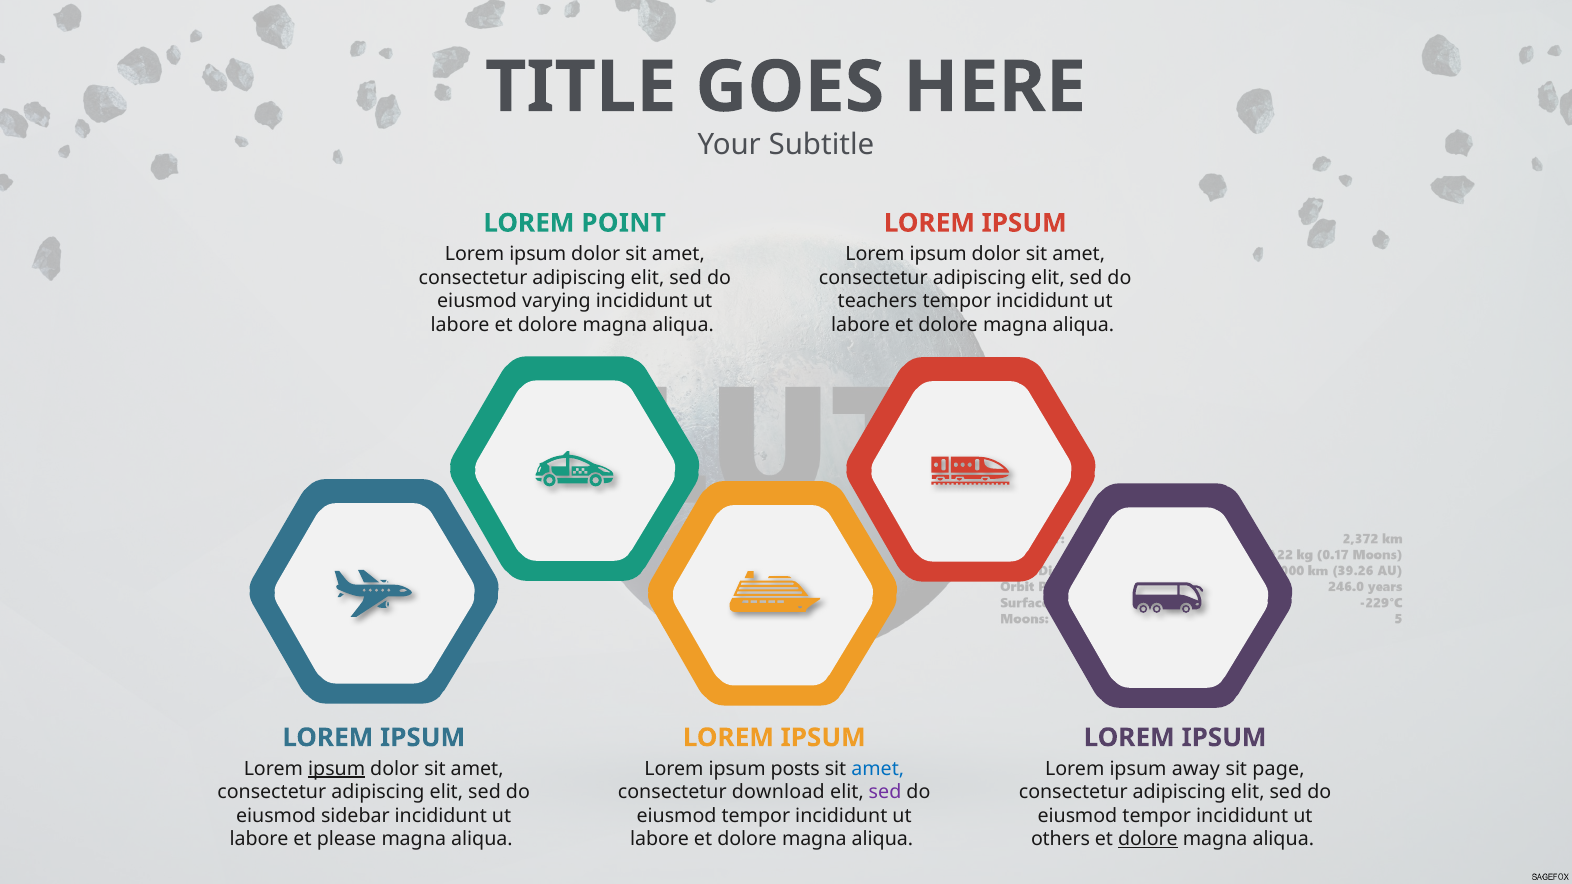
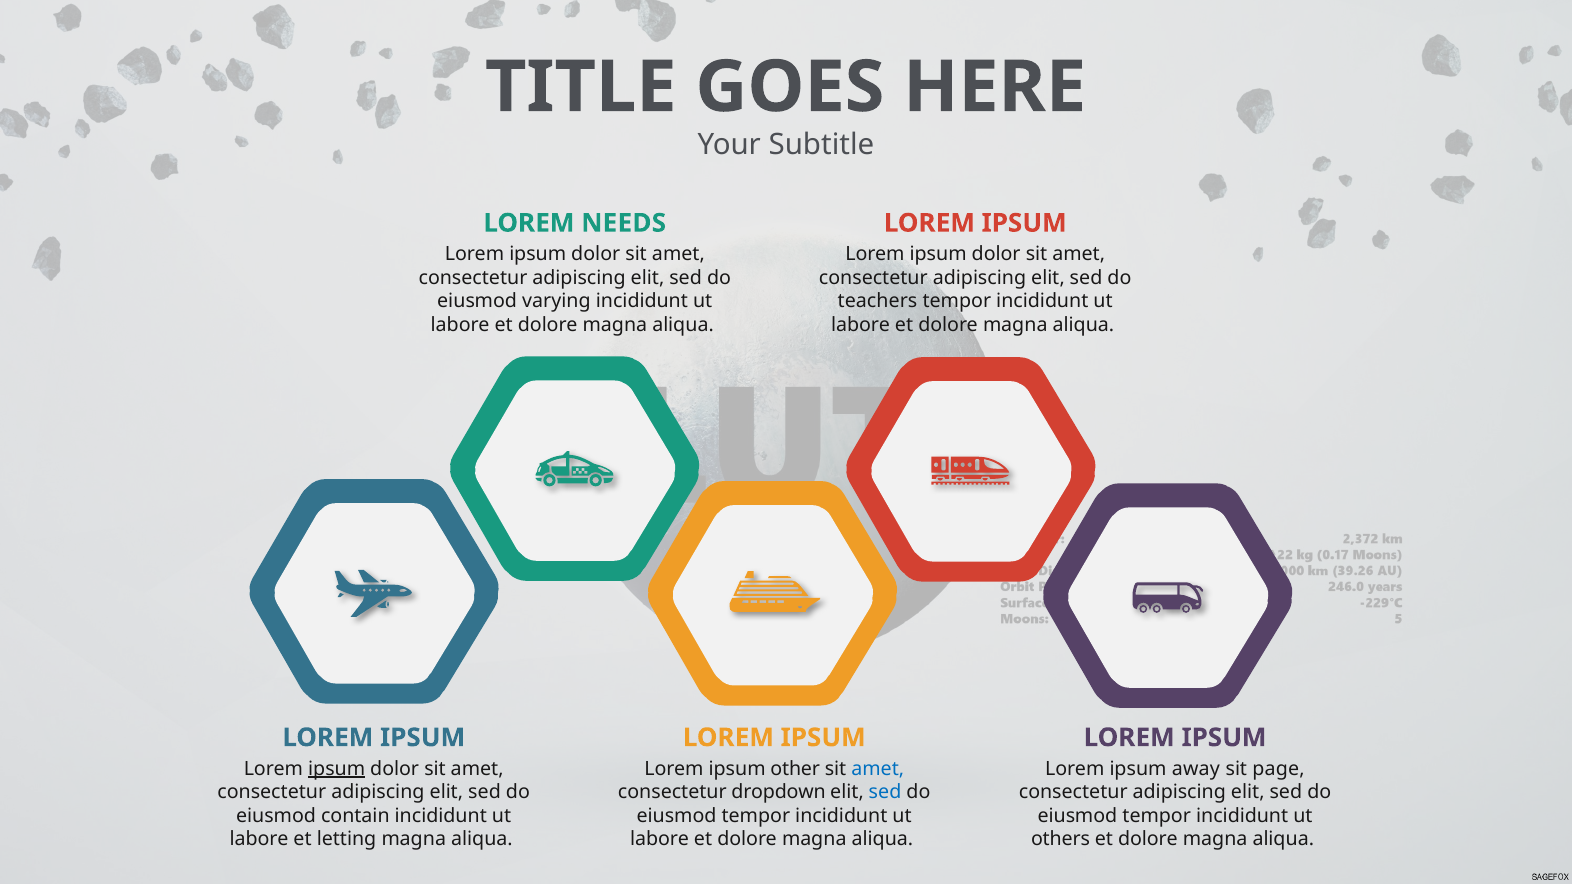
POINT: POINT -> NEEDS (624, 223)
posts: posts -> other (795, 769)
download: download -> dropdown (779, 792)
sed colour: purple -> blue (885, 792)
sidebar: sidebar -> contain (355, 816)
please: please -> letting (347, 840)
dolore underline: present -> none (1148, 840)
